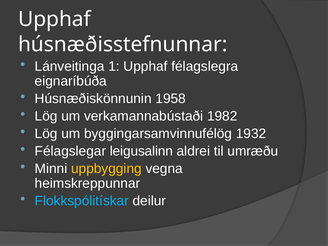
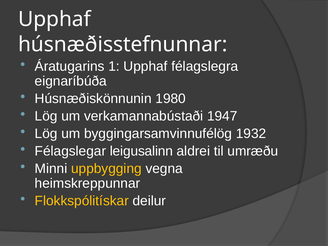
Lánveitinga: Lánveitinga -> Áratugarins (70, 66)
1958: 1958 -> 1980 (171, 99)
1982: 1982 -> 1947 (222, 116)
Flokkspólitískar colour: light blue -> yellow (82, 201)
